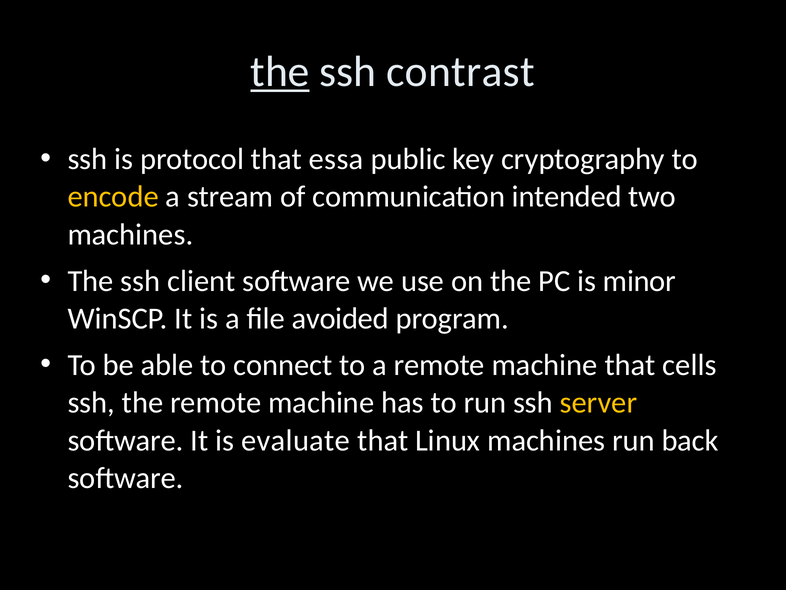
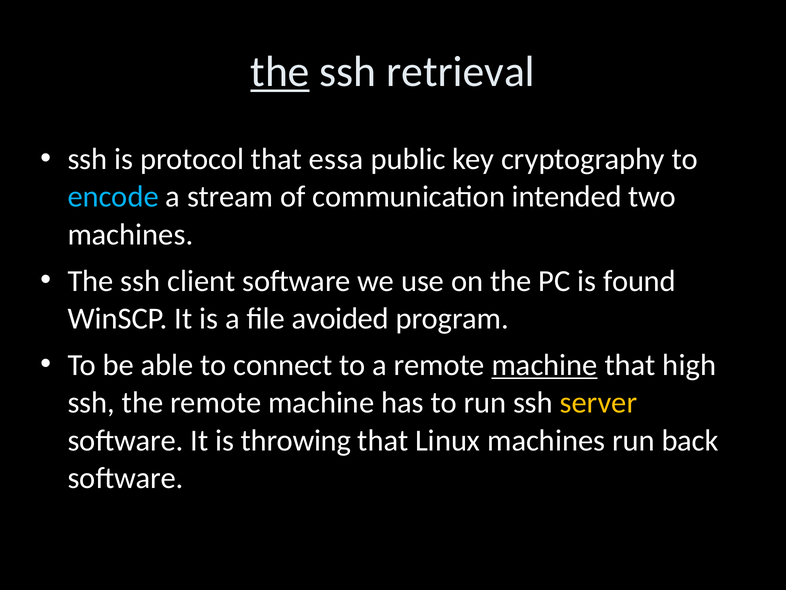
contrast: contrast -> retrieval (461, 72)
encode colour: yellow -> light blue (113, 197)
minor: minor -> found (639, 281)
machine underline: none -> present (545, 365)
cells: cells -> high (689, 365)
evaluate: evaluate -> throwing (296, 440)
